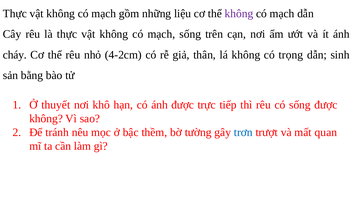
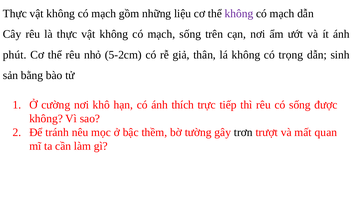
cháy: cháy -> phút (15, 55)
4-2cm: 4-2cm -> 5-2cm (123, 55)
thuyết: thuyết -> cường (56, 105)
ánh được: được -> thích (183, 105)
trơn colour: blue -> black (243, 132)
